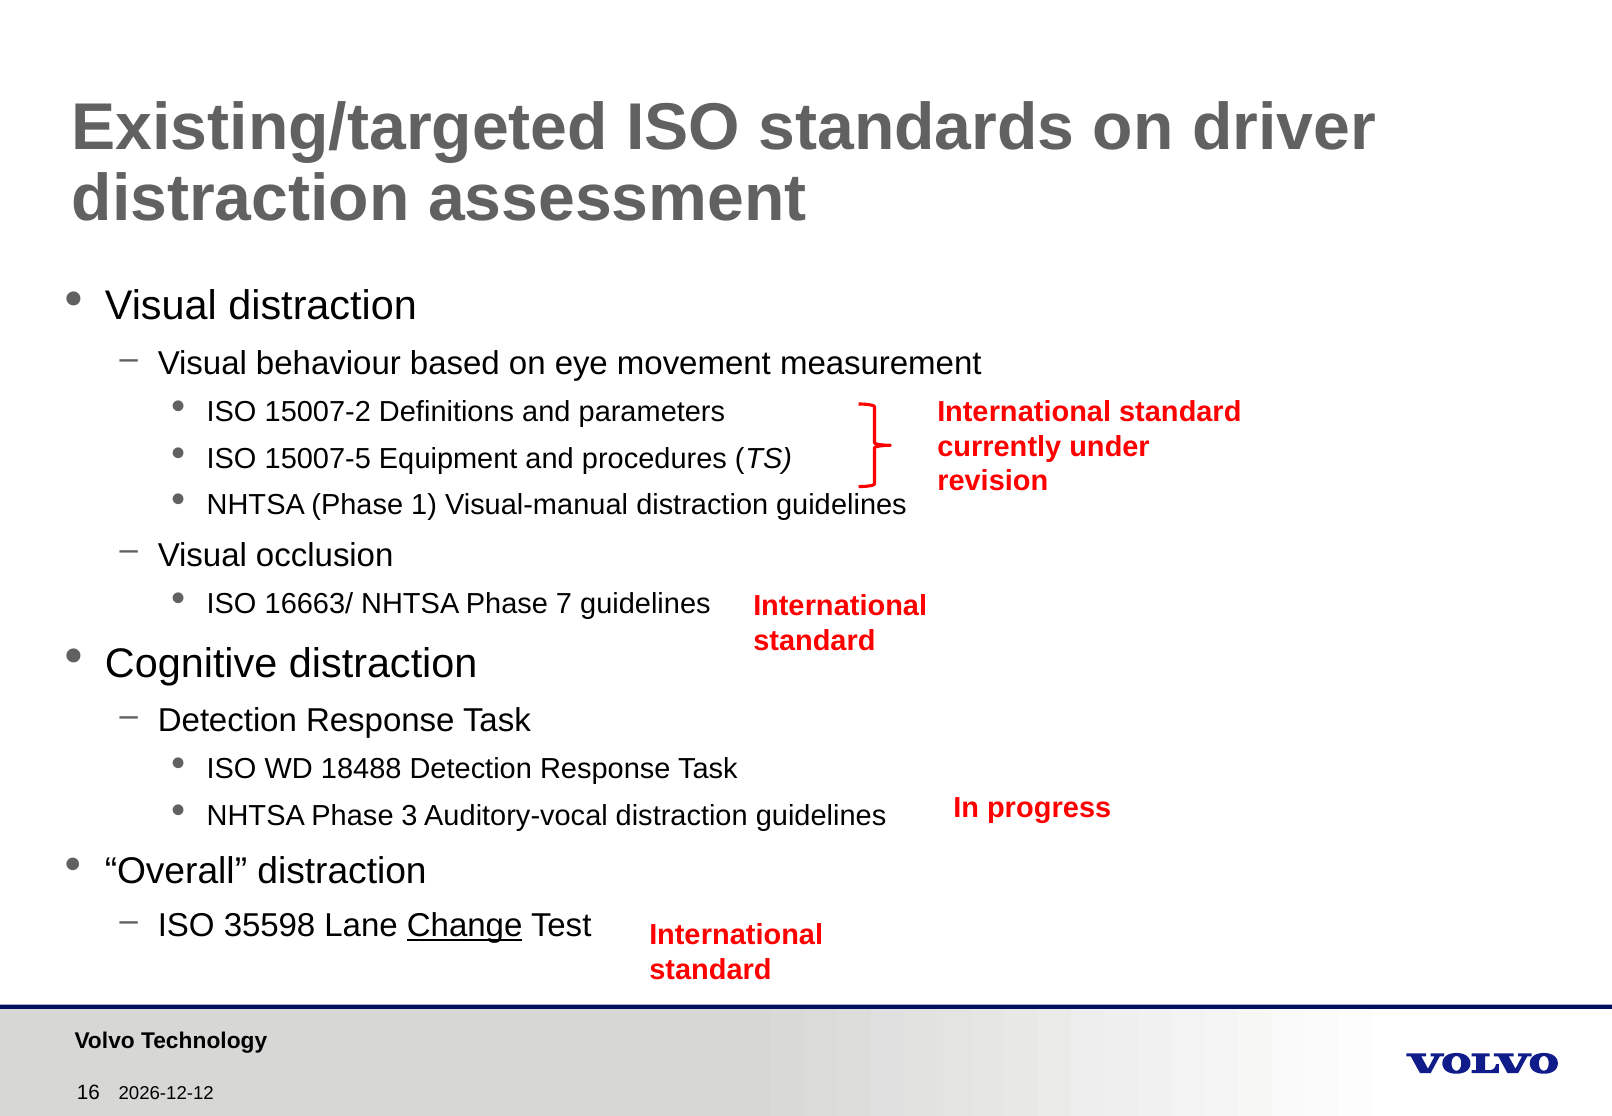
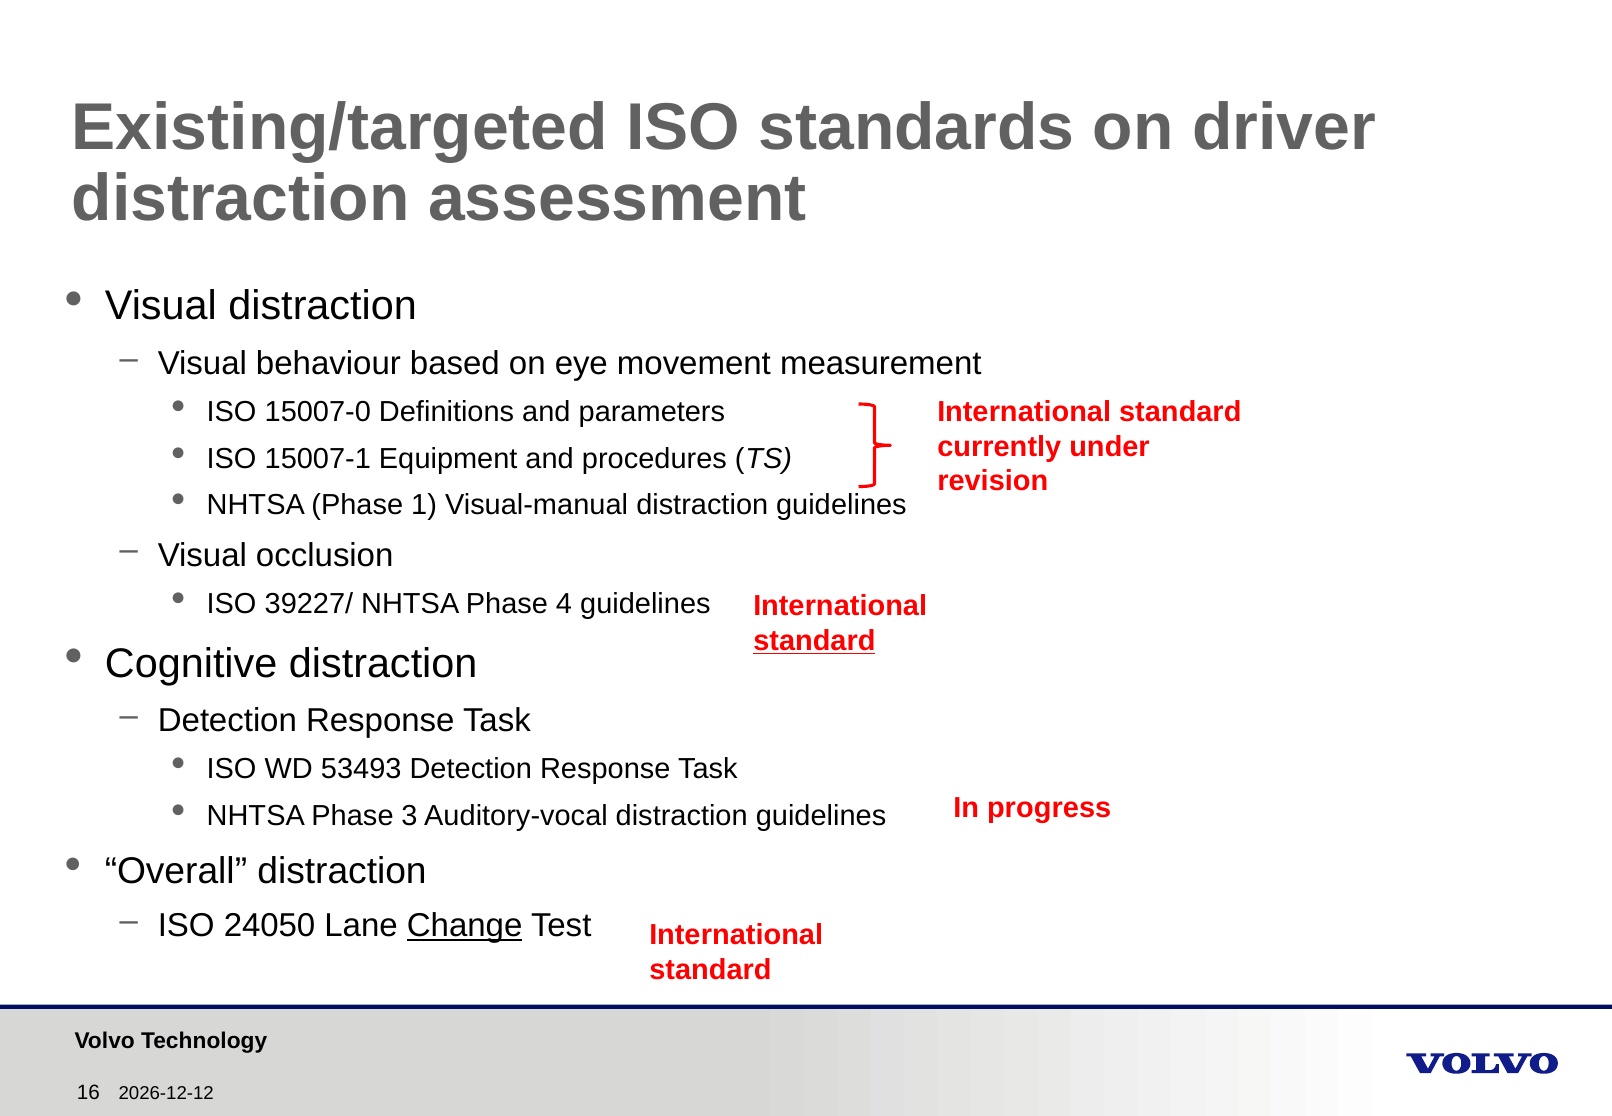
15007-2: 15007-2 -> 15007-0 (318, 412)
15007-5: 15007-5 -> 15007-1 (318, 458)
16663/: 16663/ -> 39227/ (309, 604)
7: 7 -> 4 (564, 604)
standard underline: none -> present (814, 641)
18488: 18488 -> 53493 (361, 769)
35598: 35598 -> 24050 (270, 926)
